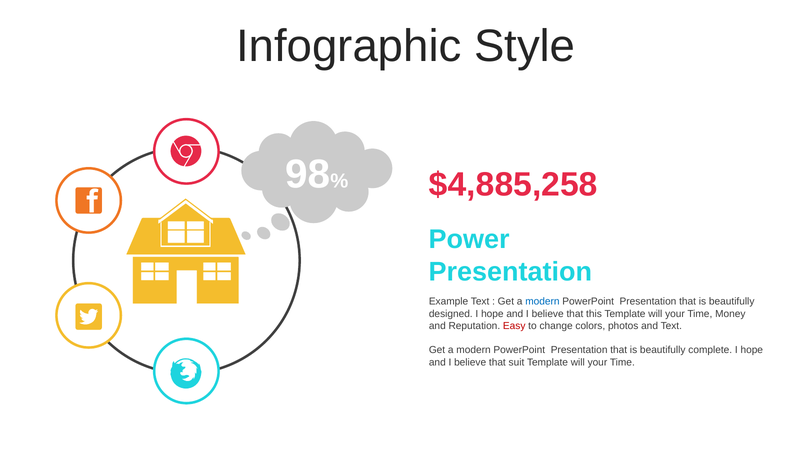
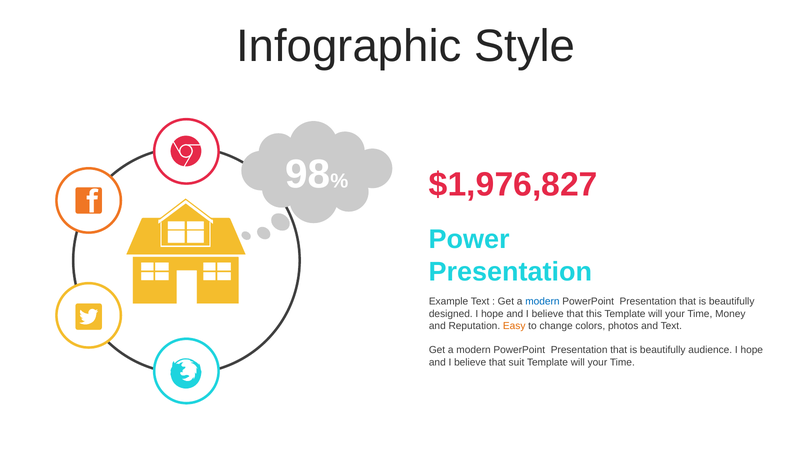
$4,885,258: $4,885,258 -> $1,976,827 (513, 185)
Easy colour: red -> orange (514, 326)
complete: complete -> audience (710, 351)
